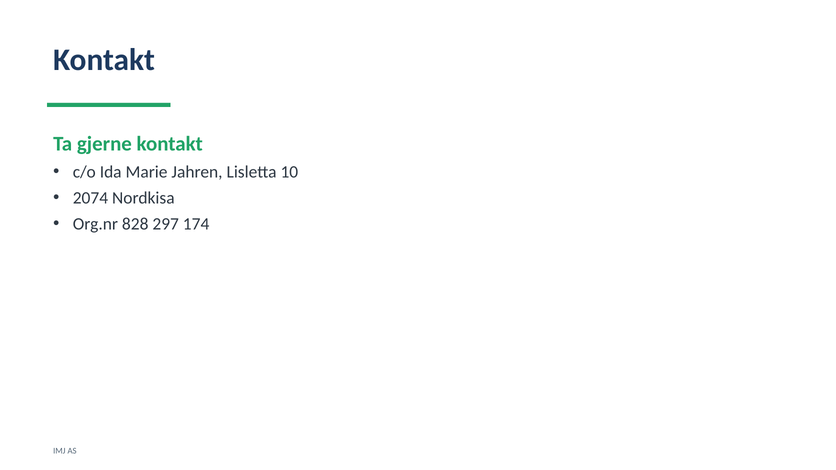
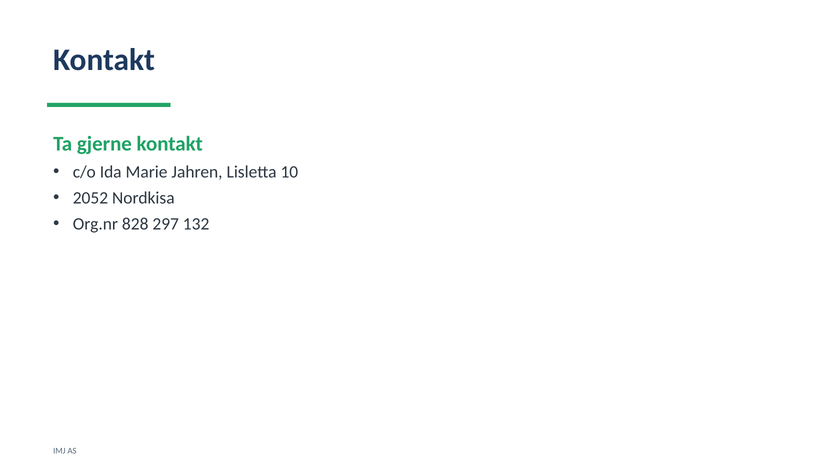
2074: 2074 -> 2052 (90, 198)
174: 174 -> 132 (196, 224)
